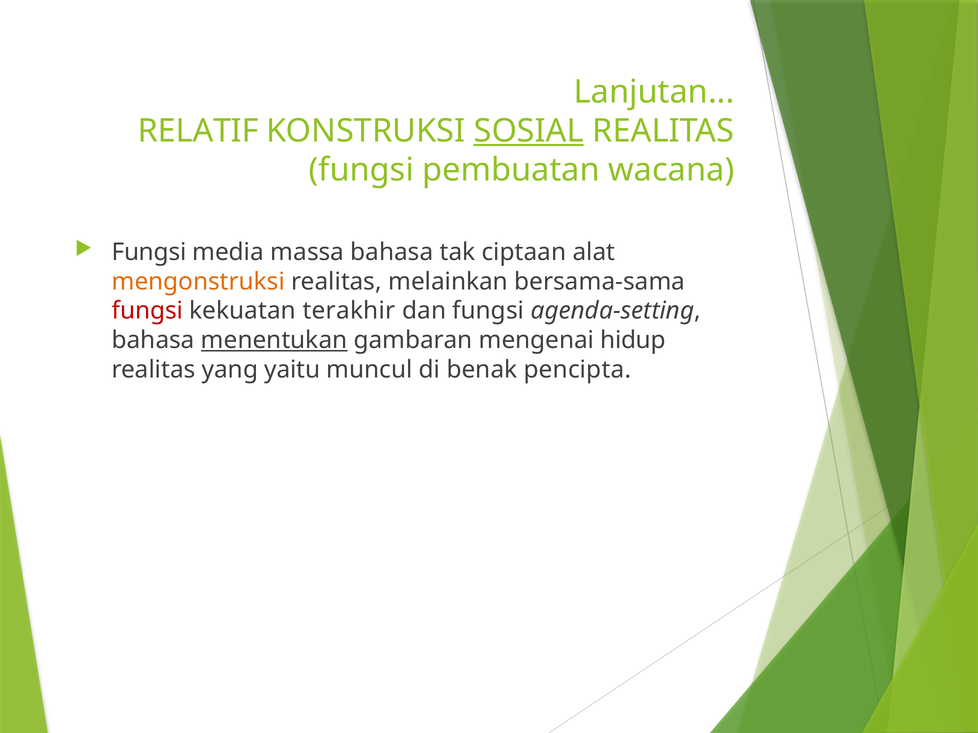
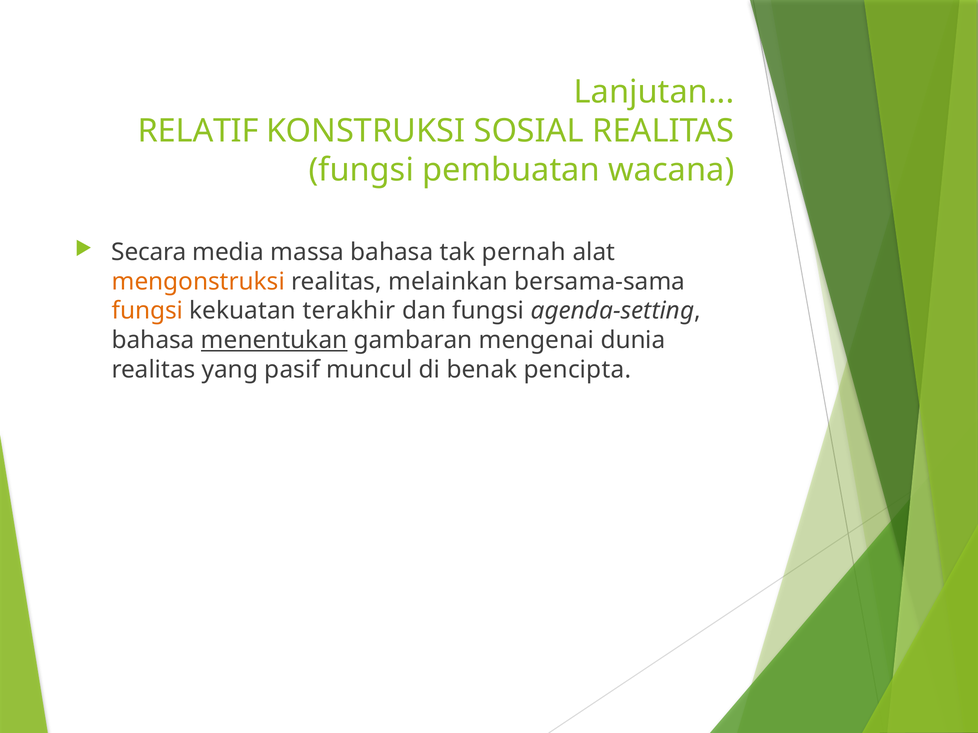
SOSIAL underline: present -> none (529, 131)
Fungsi: Fungsi -> Secara (149, 252)
ciptaan: ciptaan -> pernah (524, 252)
fungsi colour: red -> orange (147, 311)
hidup: hidup -> dunia (633, 340)
yaitu: yaitu -> pasif (292, 370)
